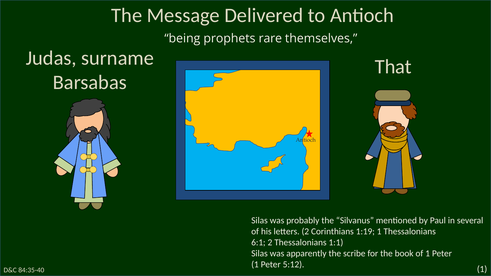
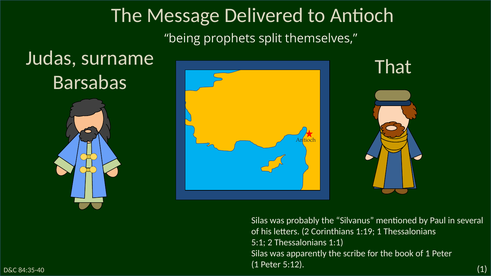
rare: rare -> split (270, 39)
6:1: 6:1 -> 5:1 (258, 243)
